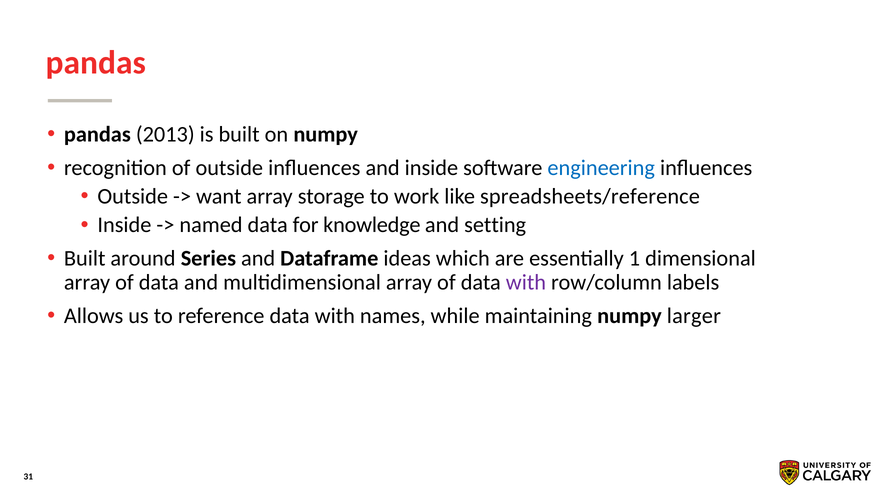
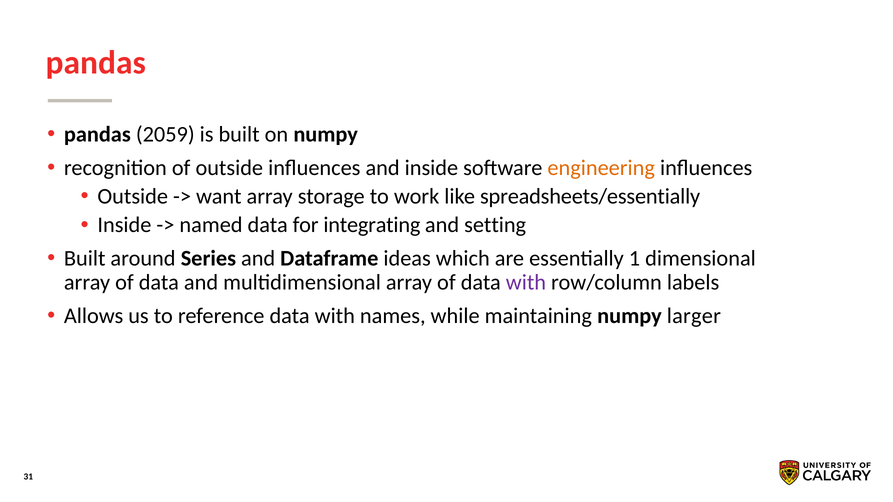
2013: 2013 -> 2059 (165, 134)
engineering colour: blue -> orange (601, 168)
spreadsheets/reference: spreadsheets/reference -> spreadsheets/essentially (590, 196)
knowledge: knowledge -> integrating (372, 225)
